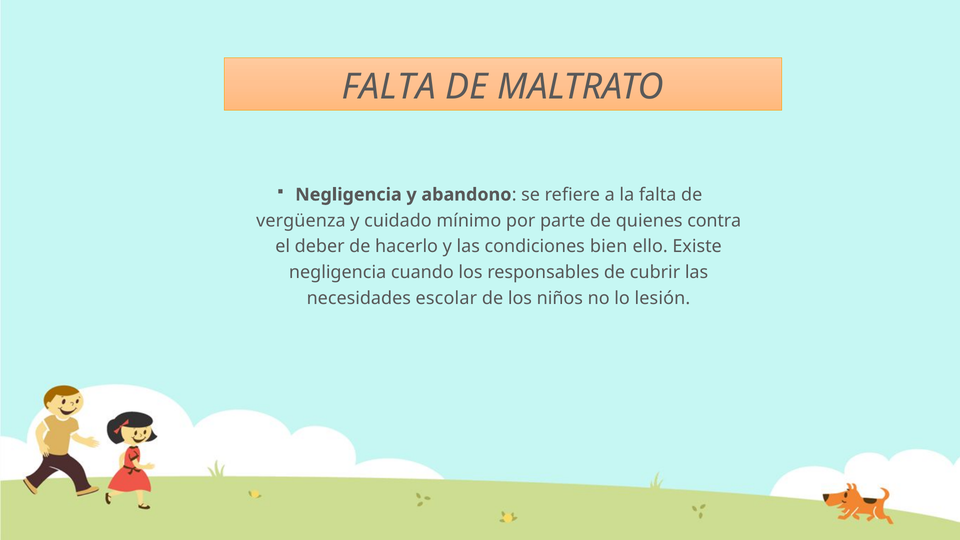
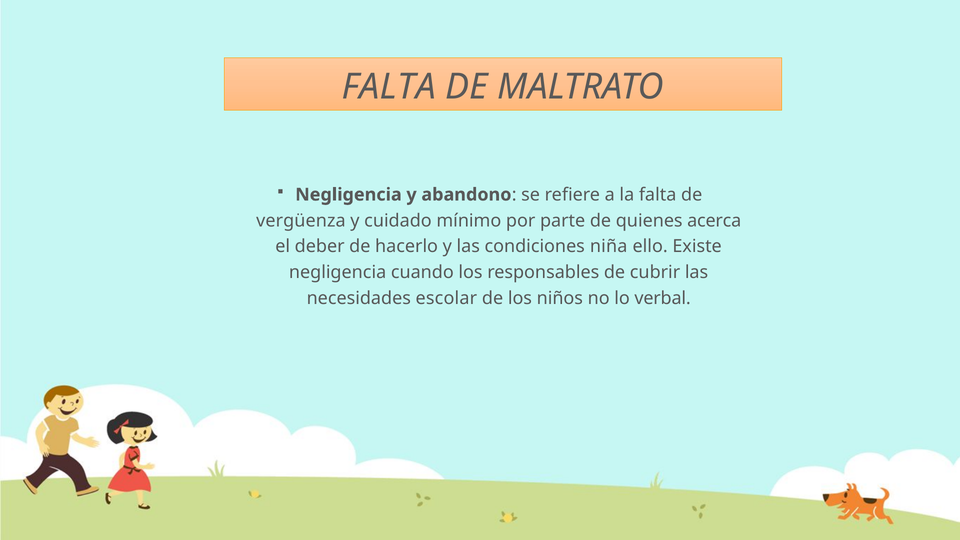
contra: contra -> acerca (714, 221)
bien: bien -> niña (609, 246)
lesión: lesión -> verbal (663, 298)
